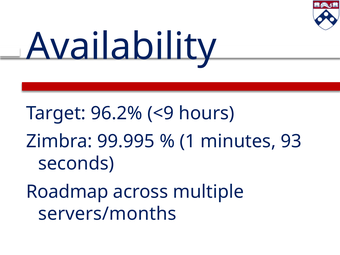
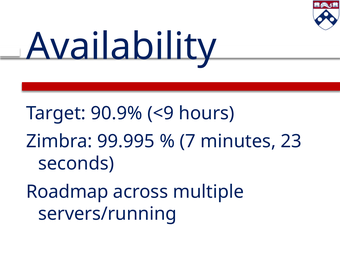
96.2%: 96.2% -> 90.9% (117, 113)
1: 1 -> 7 (188, 141)
93: 93 -> 23 (291, 141)
servers/months: servers/months -> servers/running (107, 214)
